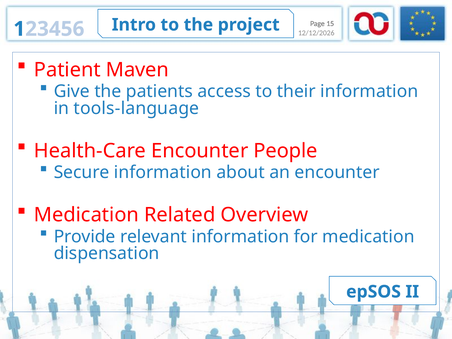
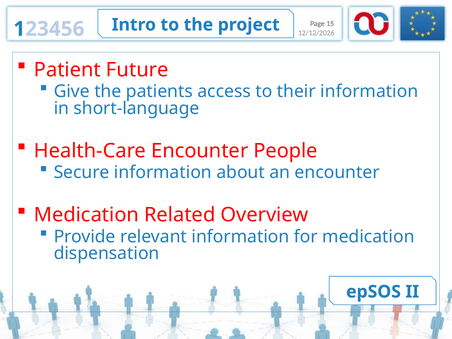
Maven: Maven -> Future (137, 70)
tools-language: tools-language -> short-language (137, 108)
